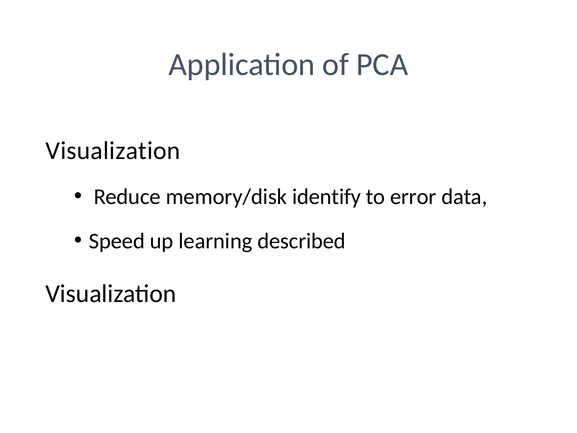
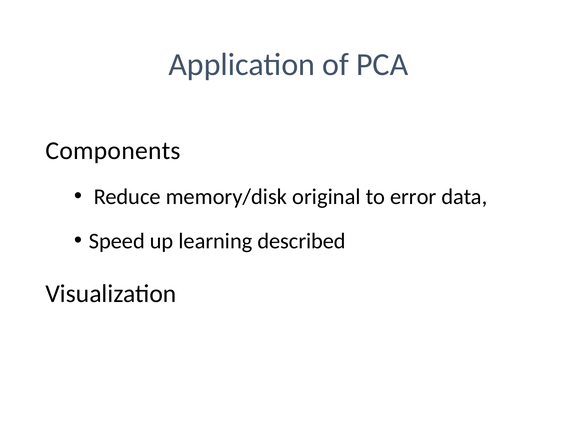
Visualization: Visualization -> Components (113, 151)
identify: identify -> original (326, 197)
